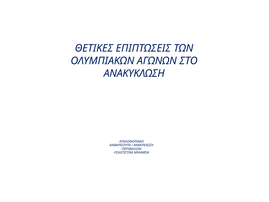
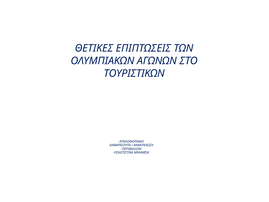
ΑΝΑΚΥΚΛΩΣΗ: ΑΝΑΚΥΚΛΩΣΗ -> ΤΟΥΡΙΣΤΙΚΩΝ (134, 73)
